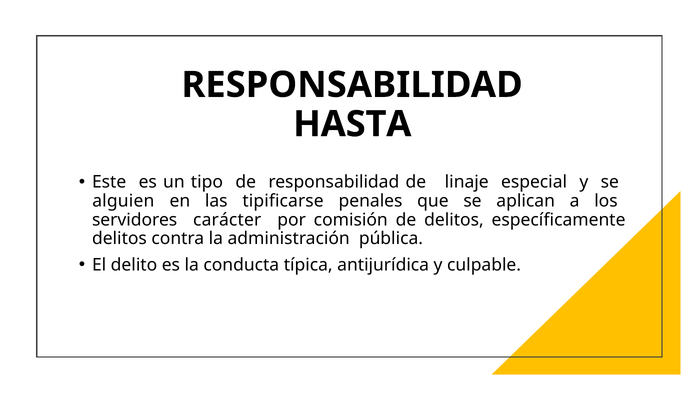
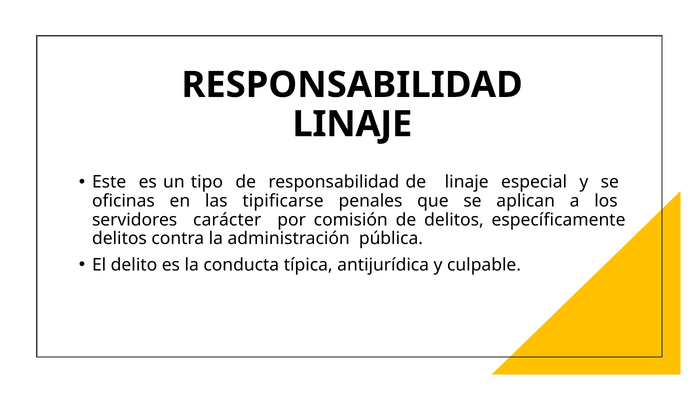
HASTA: HASTA -> LINAJE (352, 124)
alguien: alguien -> oficinas (123, 201)
